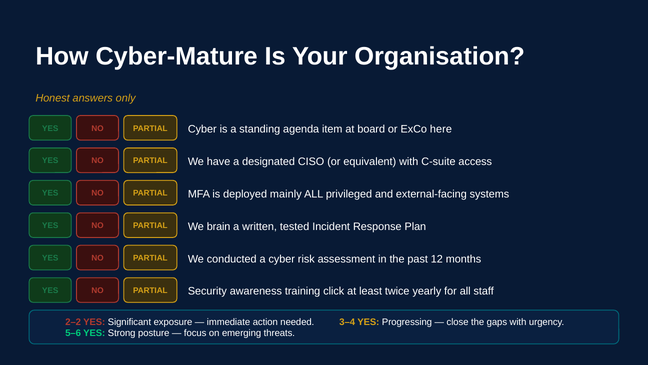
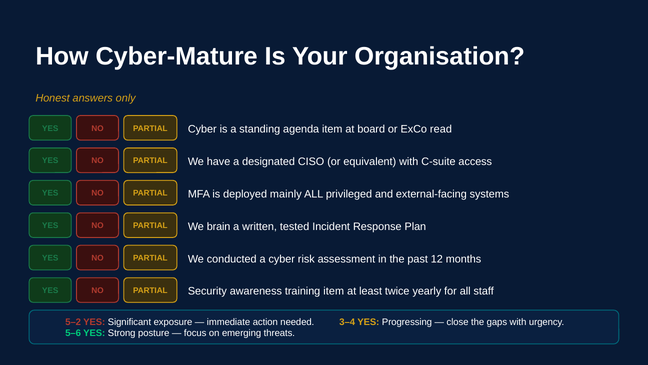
here: here -> read (441, 129)
training click: click -> item (334, 291)
2–2: 2–2 -> 5–2 (73, 322)
